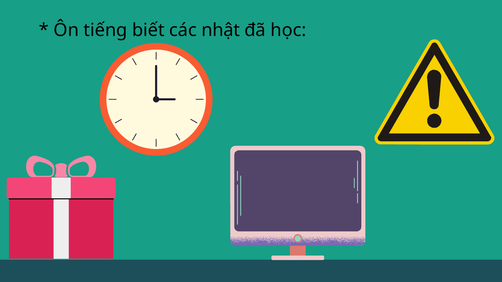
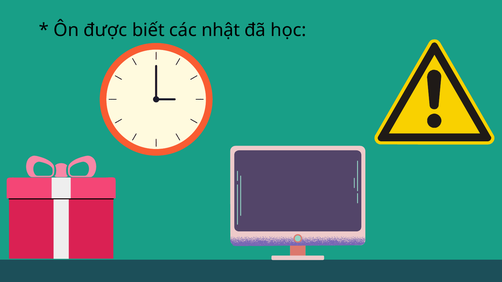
tiếng: tiếng -> được (105, 30)
